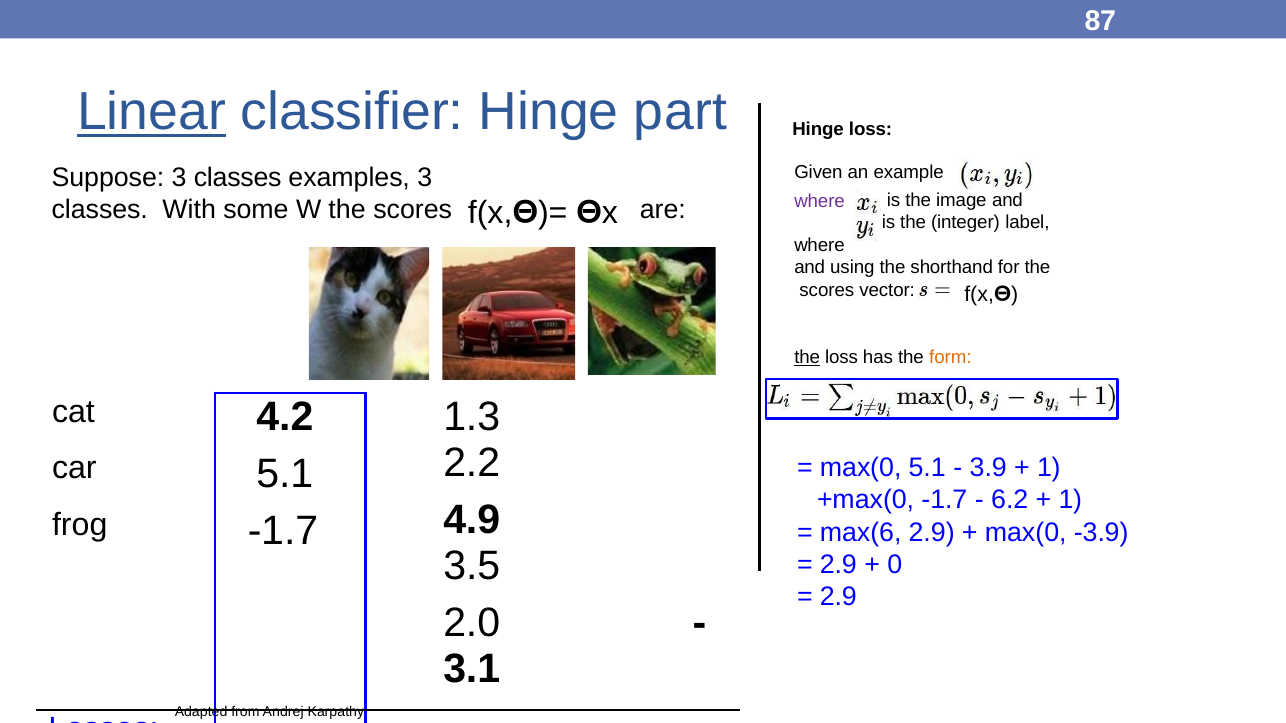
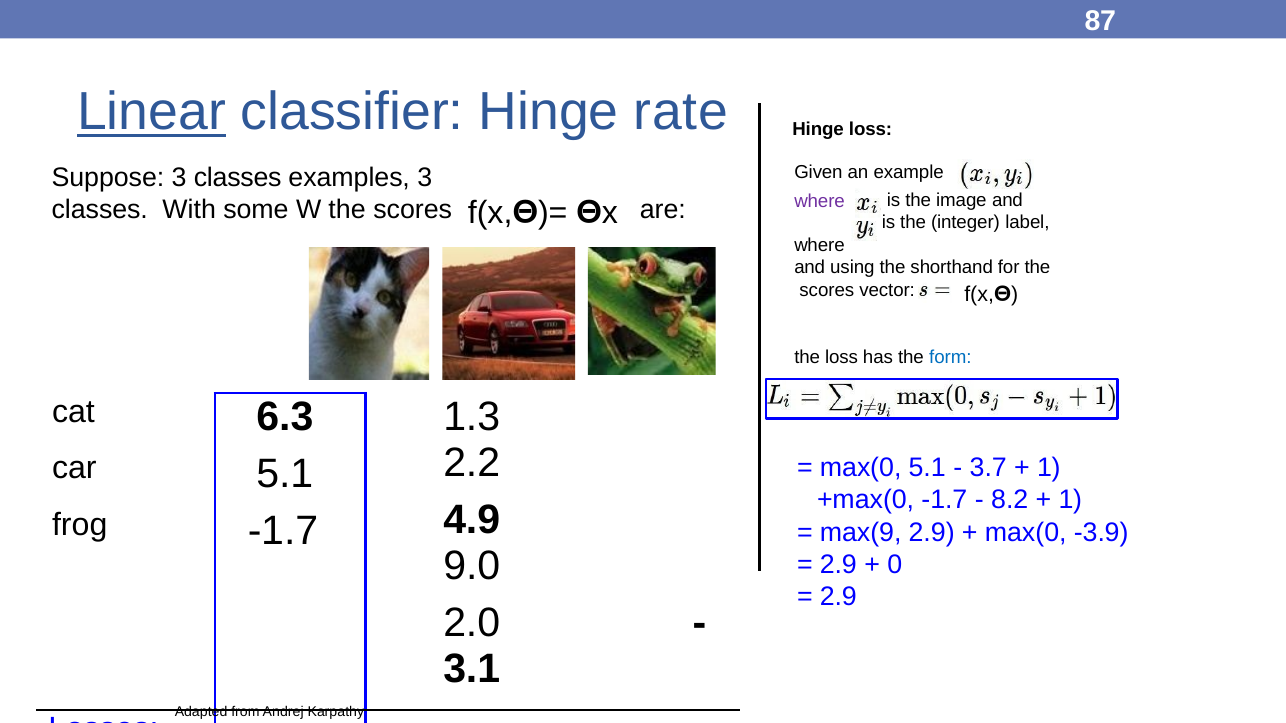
part: part -> rate (681, 112)
the underline: present -> none (807, 357)
form colour: orange -> blue (950, 357)
4.2: 4.2 -> 6.3 (285, 417)
3.9: 3.9 -> 3.7 (988, 468)
6.2: 6.2 -> 8.2 (1010, 500)
max(6: max(6 -> max(9 (861, 533)
3.5: 3.5 -> 9.0 (472, 566)
